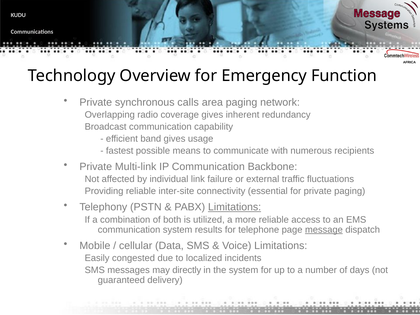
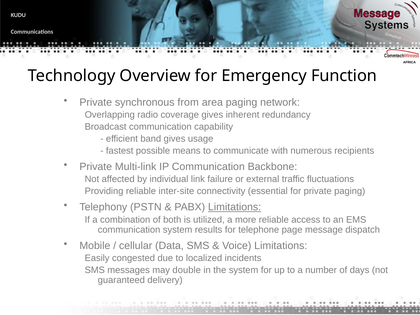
calls: calls -> from (188, 102)
message underline: present -> none (324, 230)
directly: directly -> double (187, 270)
